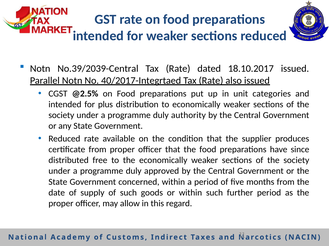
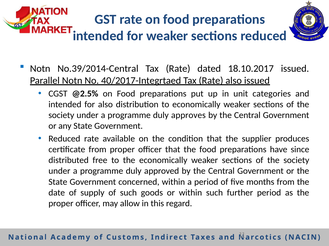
No.39/2039-Central: No.39/2039-Central -> No.39/2014-Central (98, 69)
for plus: plus -> also (105, 105)
authority: authority -> approves (188, 116)
